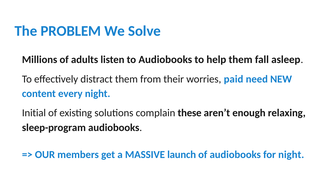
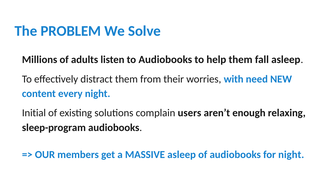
paid: paid -> with (234, 79)
these: these -> users (190, 113)
MASSIVE launch: launch -> asleep (182, 154)
